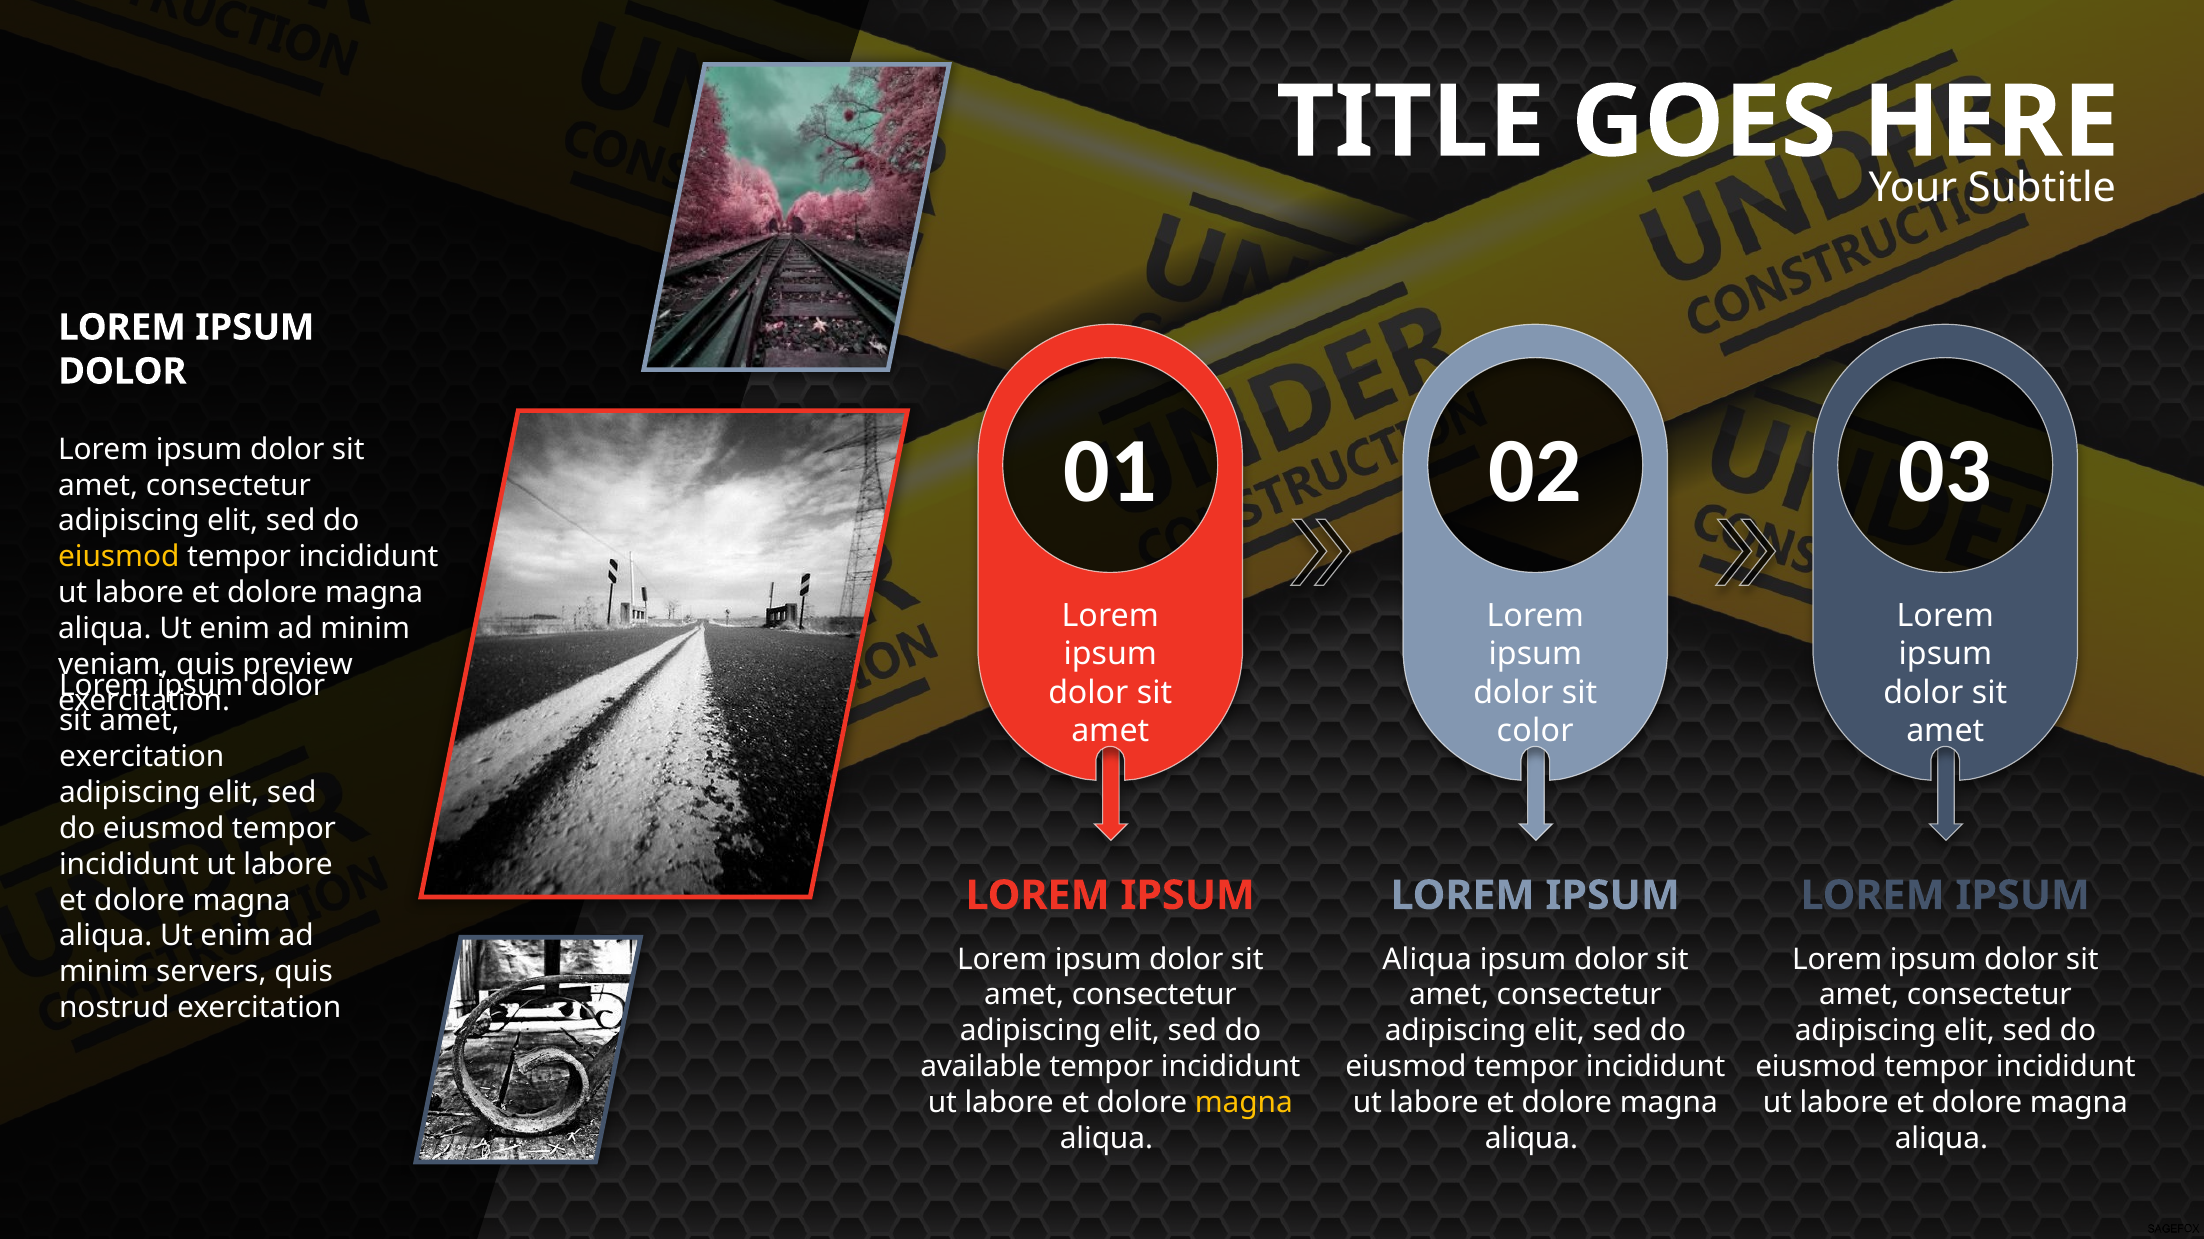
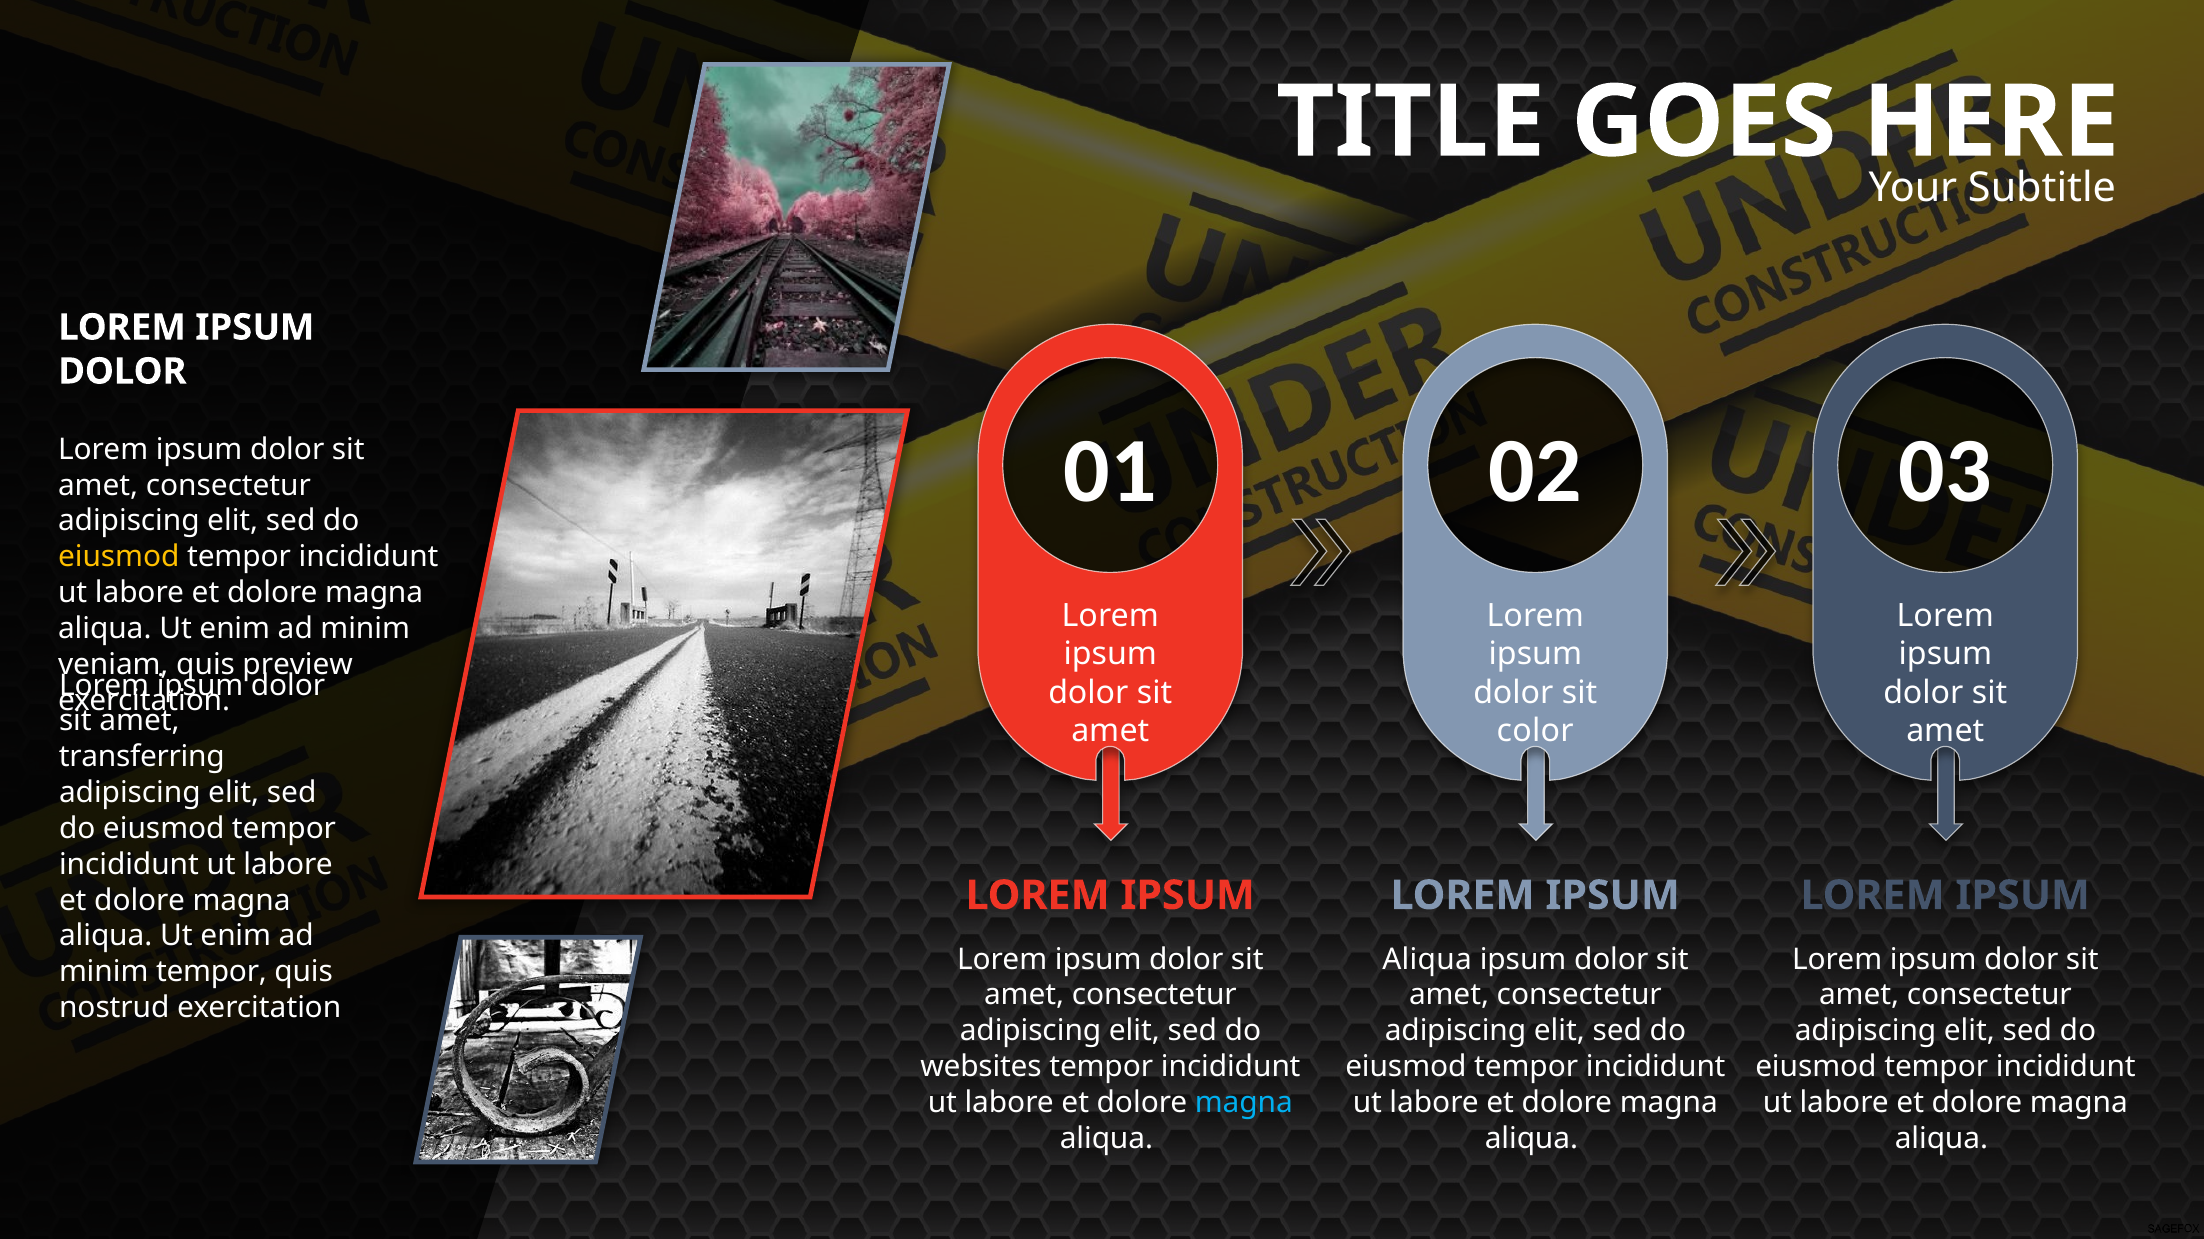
exercitation: exercitation -> transferring (142, 757)
minim servers: servers -> tempor (211, 973)
available: available -> websites (981, 1067)
magna colour: yellow -> light blue (1244, 1103)
